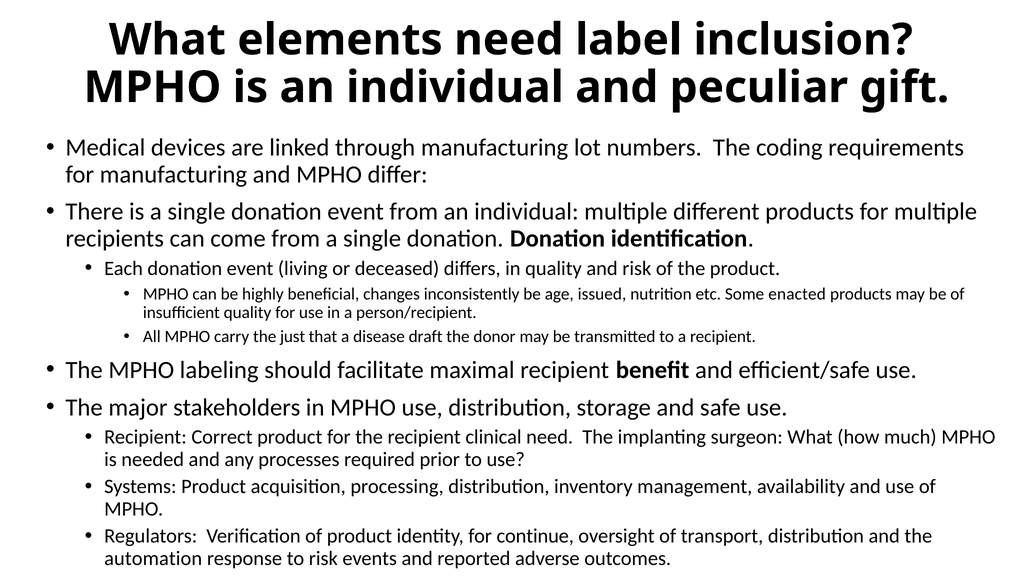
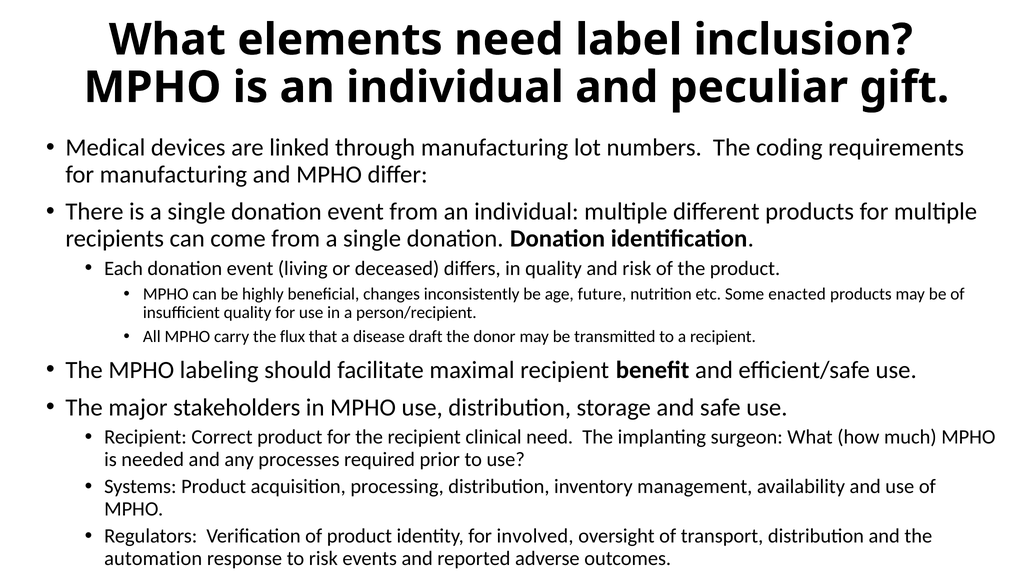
issued: issued -> future (602, 294)
just: just -> flux (293, 337)
continue: continue -> involved (535, 537)
